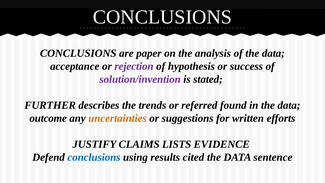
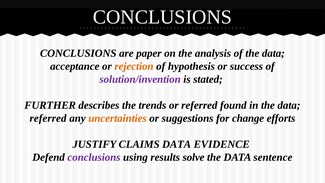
rejection colour: purple -> orange (134, 66)
outcome: outcome -> referred (48, 118)
written: written -> change (248, 118)
CLAIMS LISTS: LISTS -> DATA (177, 144)
conclusions colour: blue -> purple (94, 157)
cited: cited -> solve (194, 157)
